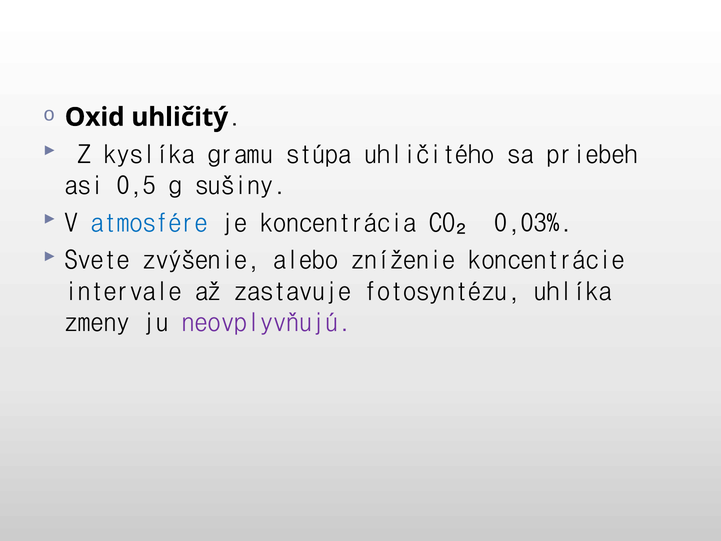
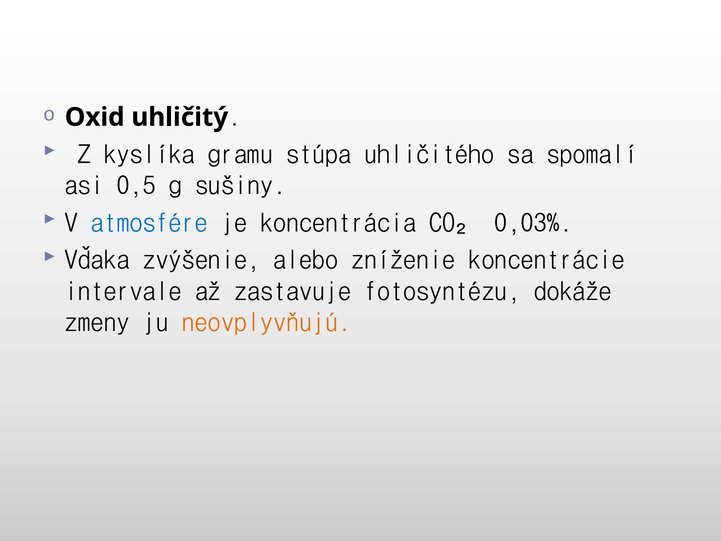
priebeh: priebeh -> spomalí (592, 154)
Svete: Svete -> Vďaka (97, 260)
uhlíka: uhlíka -> dokáže (573, 291)
neovplyvňujú colour: purple -> orange (267, 323)
